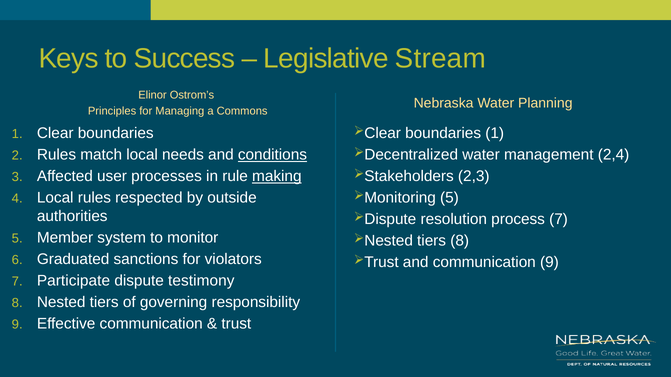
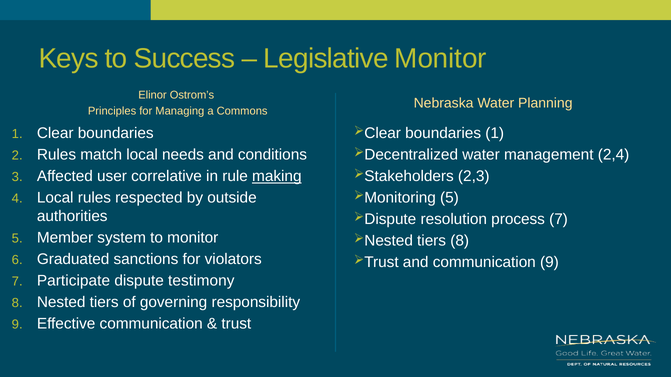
Legislative Stream: Stream -> Monitor (441, 59)
conditions underline: present -> none (272, 155)
processes: processes -> correlative (167, 177)
